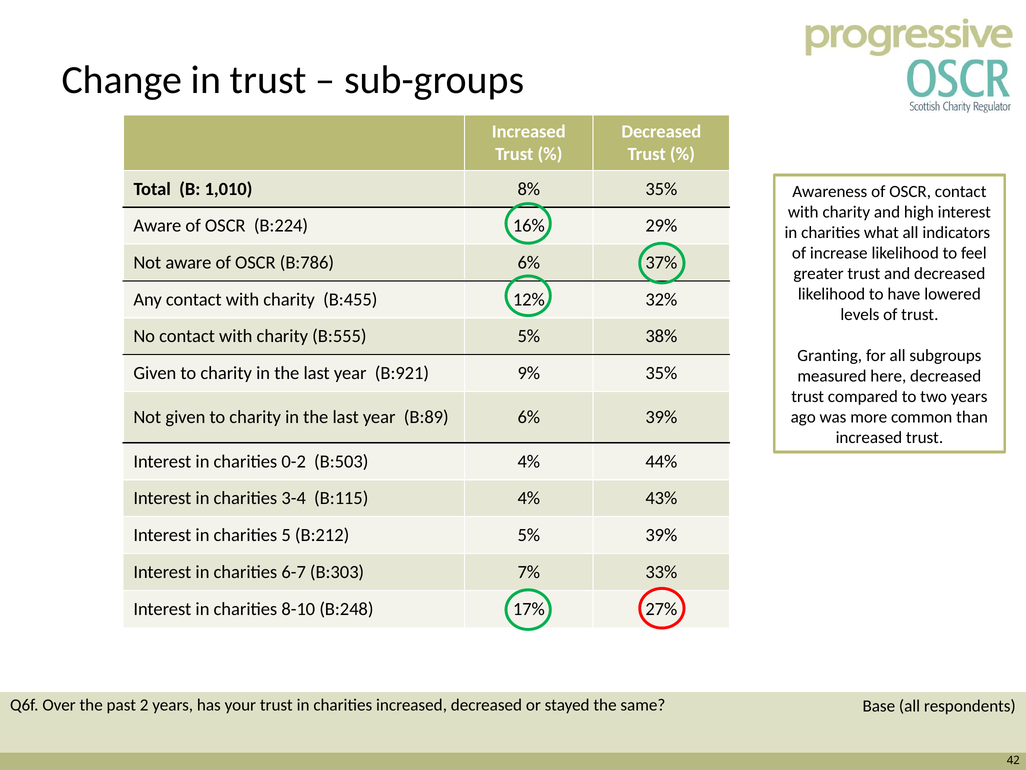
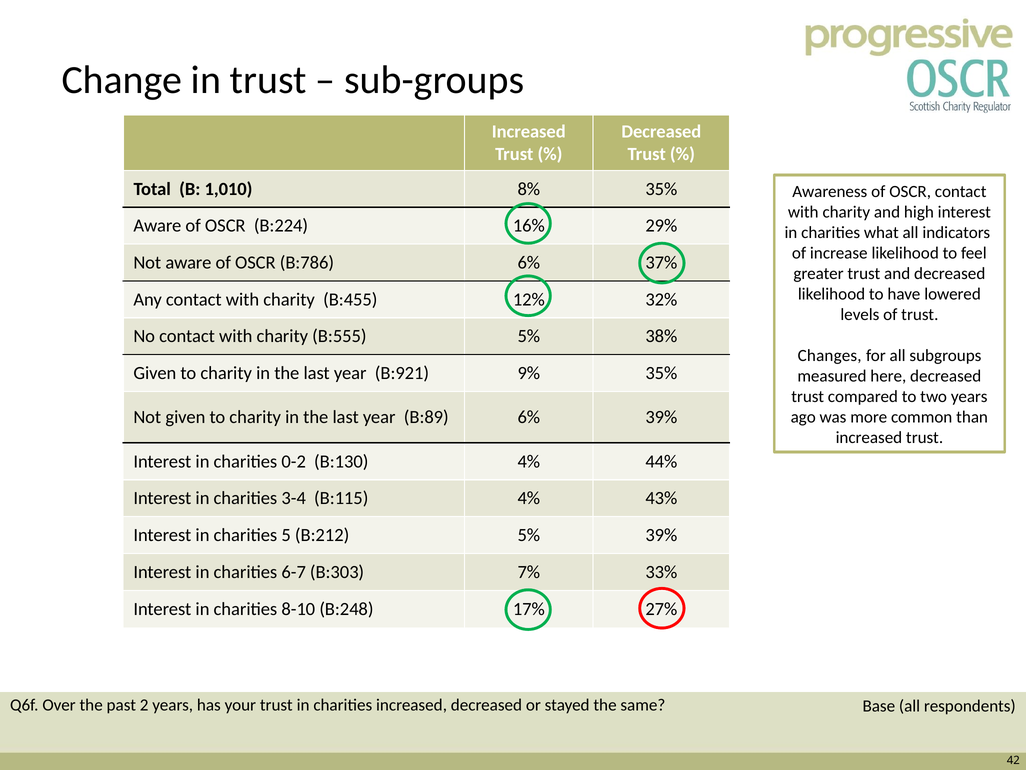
Granting: Granting -> Changes (830, 355)
B:503: B:503 -> B:130 (341, 461)
